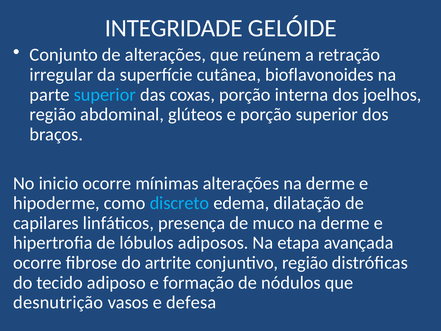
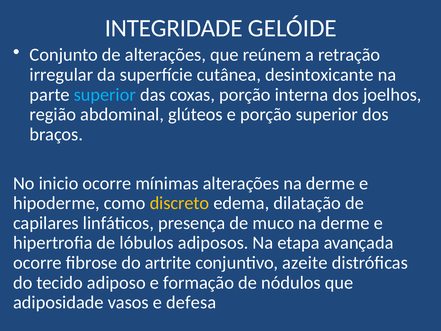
bioflavonoides: bioflavonoides -> desintoxicante (319, 75)
discreto colour: light blue -> yellow (179, 203)
conjuntivo região: região -> azeite (305, 263)
desnutrição: desnutrição -> adiposidade (58, 302)
